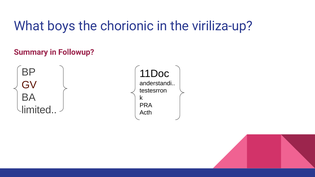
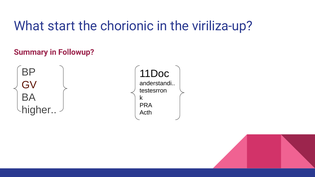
boys: boys -> start (61, 26)
limited: limited -> higher (39, 110)
